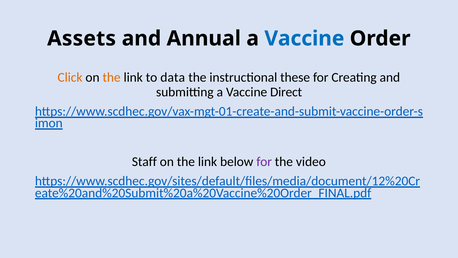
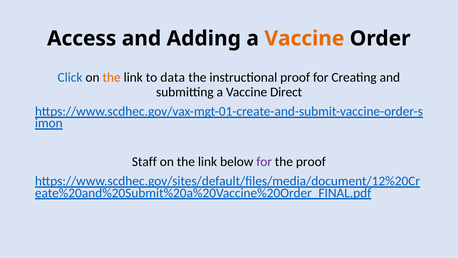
Assets: Assets -> Access (82, 38)
Annual: Annual -> Adding (204, 38)
Vaccine colour: blue -> orange (304, 38)
Click colour: orange -> blue (70, 77)
instructional these: these -> proof (295, 77)
the video: video -> proof (311, 161)
